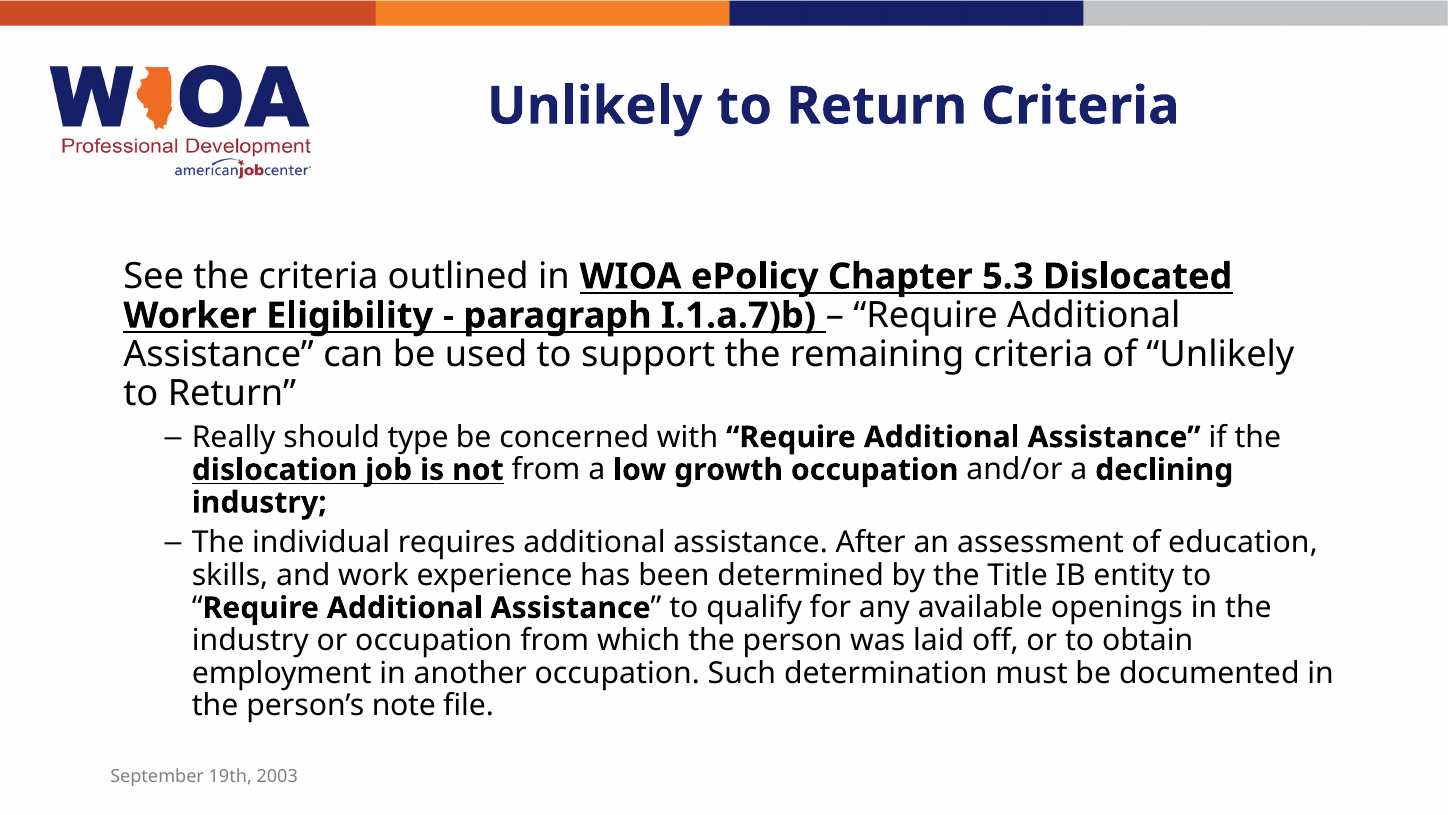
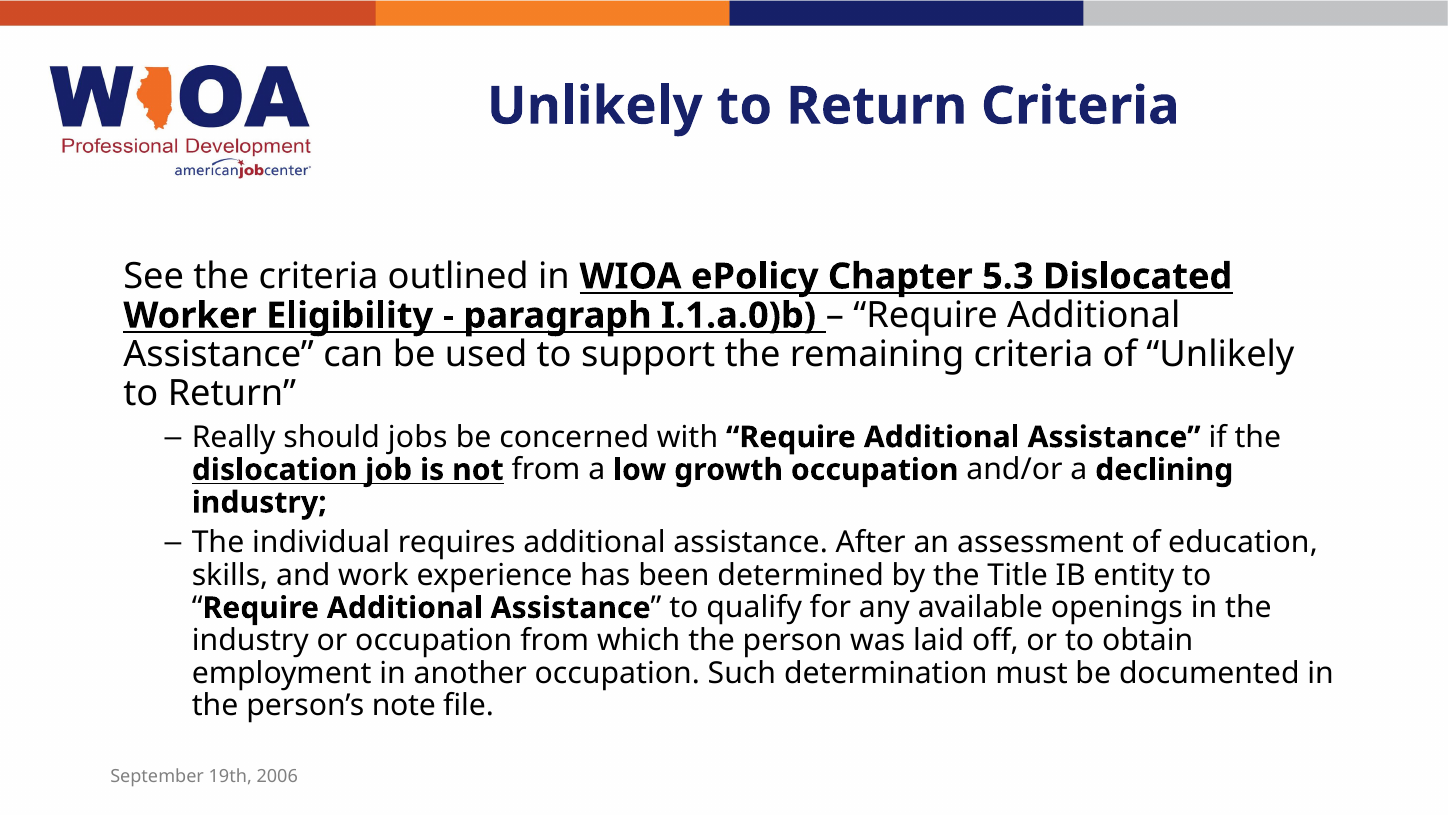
I.1.a.7)b: I.1.a.7)b -> I.1.a.0)b (739, 315)
type: type -> jobs (418, 437)
2003: 2003 -> 2006 (277, 776)
